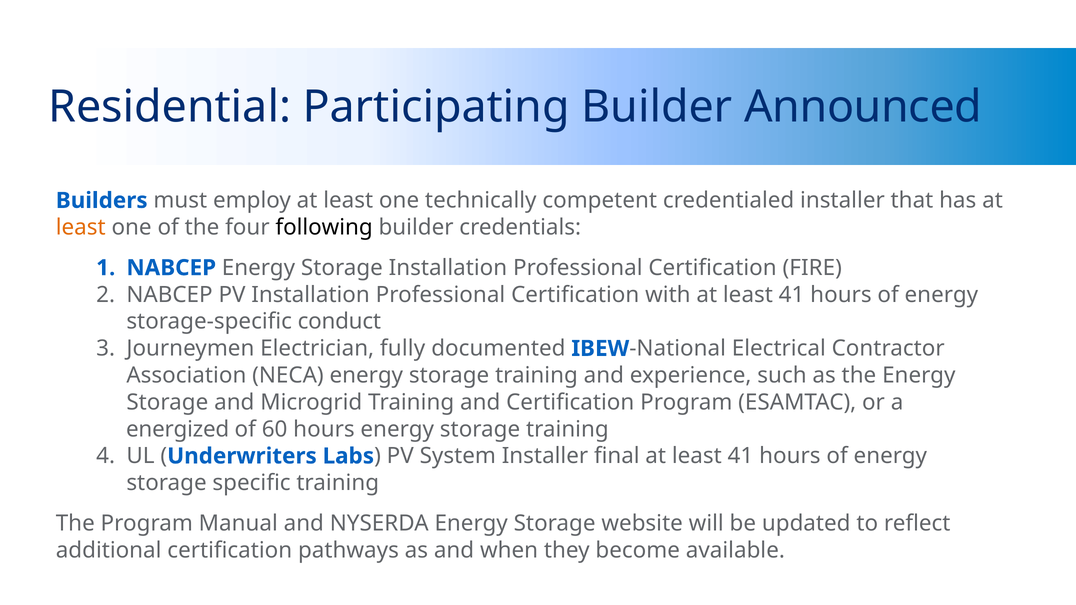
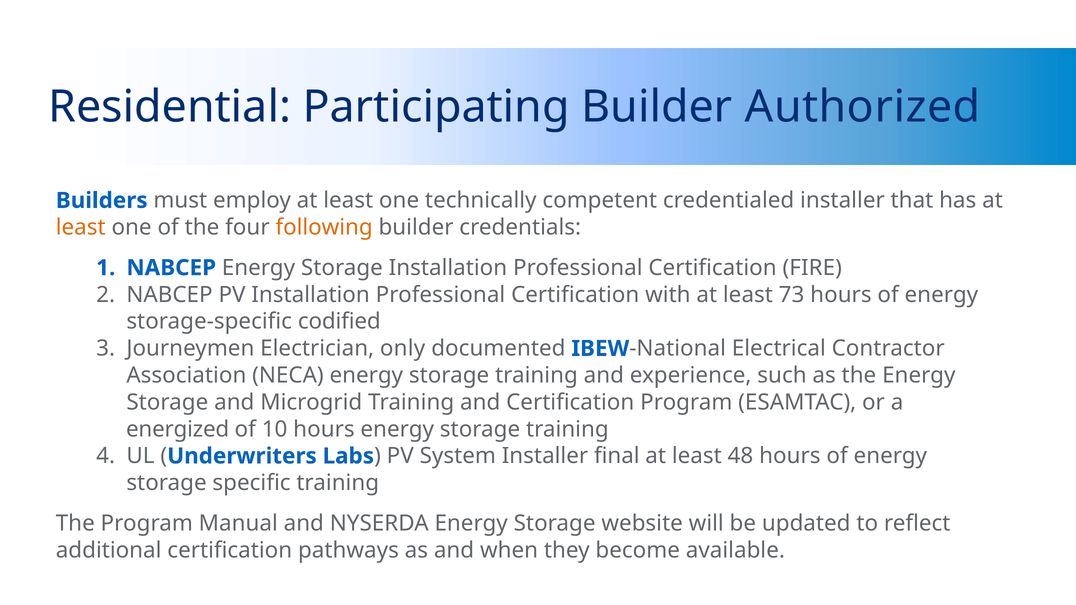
Announced: Announced -> Authorized (863, 107)
following colour: black -> orange (324, 228)
with at least 41: 41 -> 73 (792, 295)
conduct: conduct -> codified (339, 322)
fully: fully -> only (403, 349)
60: 60 -> 10 (275, 429)
41: 41 -> 48 (740, 456)
